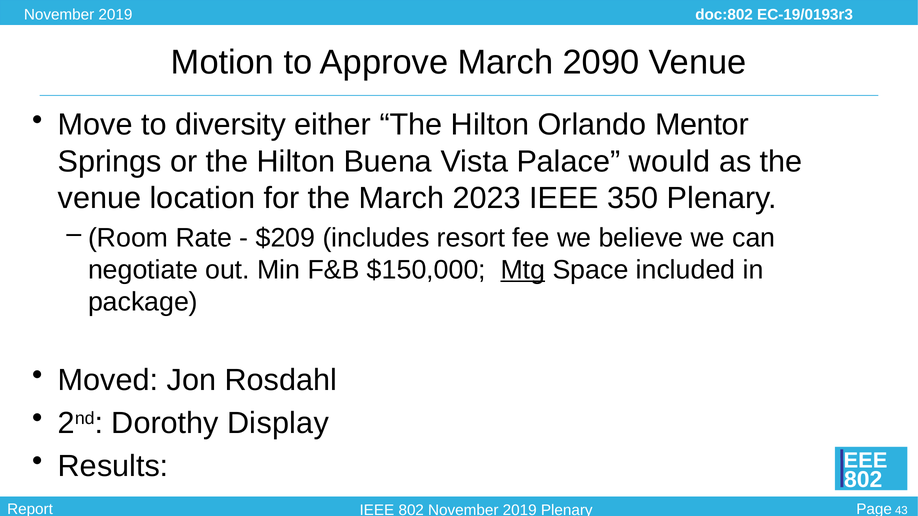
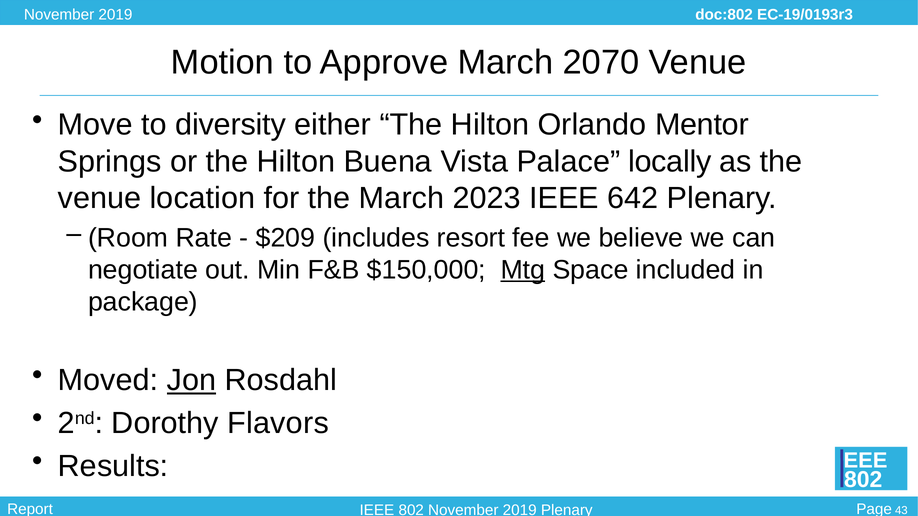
2090: 2090 -> 2070 (601, 63)
would: would -> locally (670, 162)
350: 350 -> 642 (633, 198)
Jon underline: none -> present (191, 381)
Display: Display -> Flavors (278, 423)
